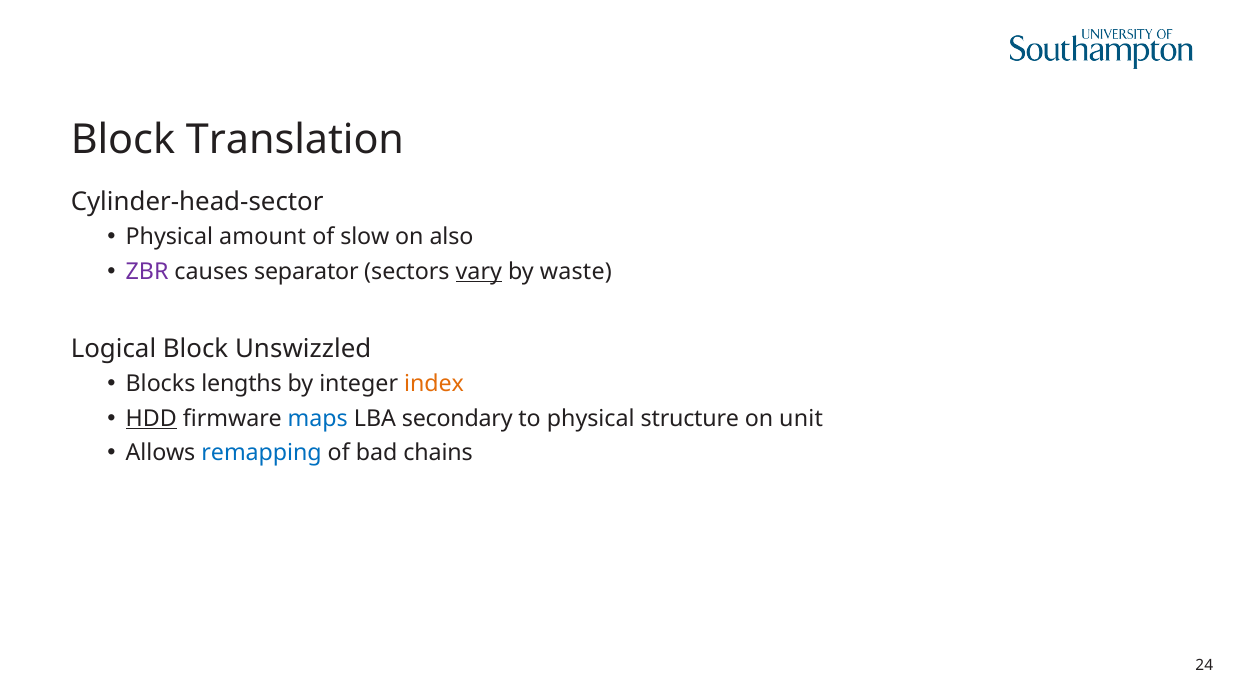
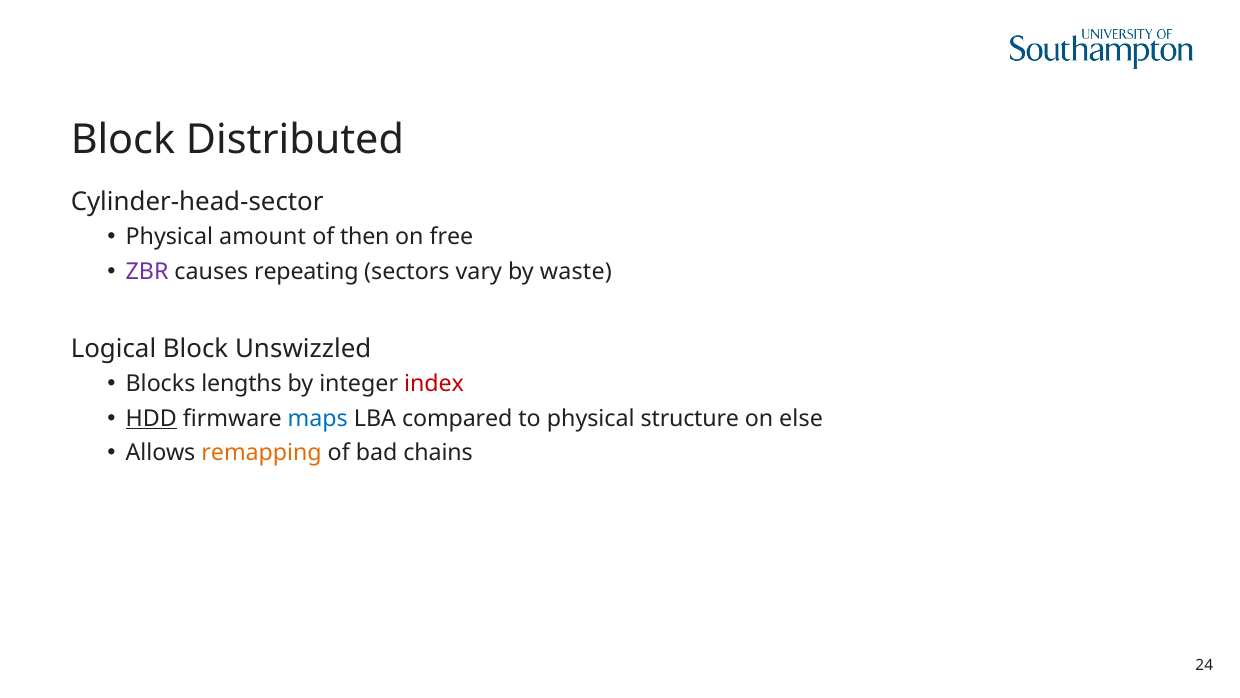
Translation: Translation -> Distributed (295, 139)
slow: slow -> then (365, 237)
also: also -> free (451, 237)
separator: separator -> repeating (306, 271)
vary underline: present -> none (479, 271)
index colour: orange -> red (434, 384)
secondary: secondary -> compared (457, 418)
unit: unit -> else (801, 418)
remapping colour: blue -> orange (262, 453)
